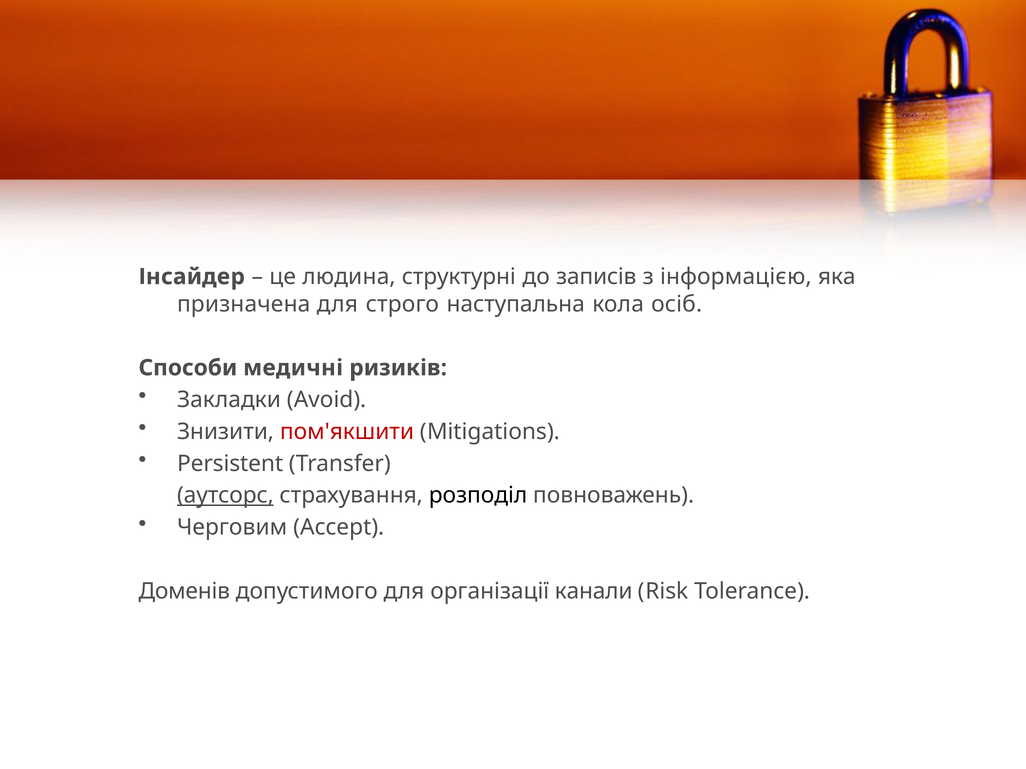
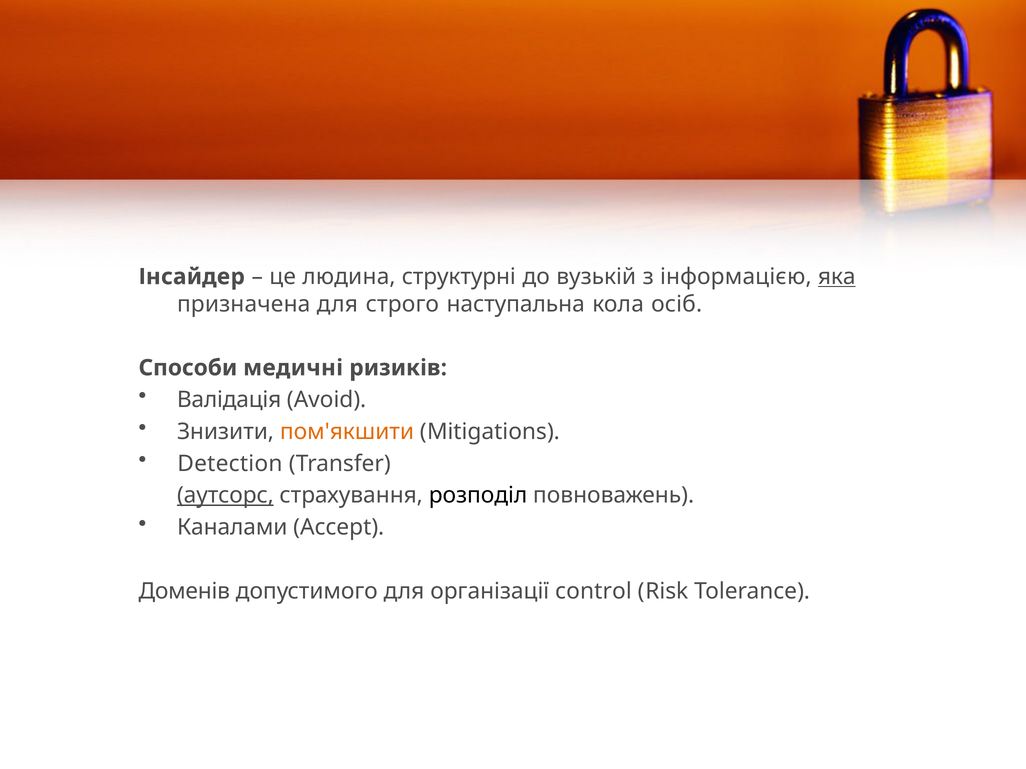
записів: записів -> вузькій (596, 277)
яка underline: none -> present (837, 277)
Закладки: Закладки -> Валідація (229, 400)
пом'якшити colour: red -> orange (347, 432)
Persistent: Persistent -> Detection (230, 464)
Черговим: Черговим -> Каналами (232, 528)
канали: канали -> control (593, 591)
